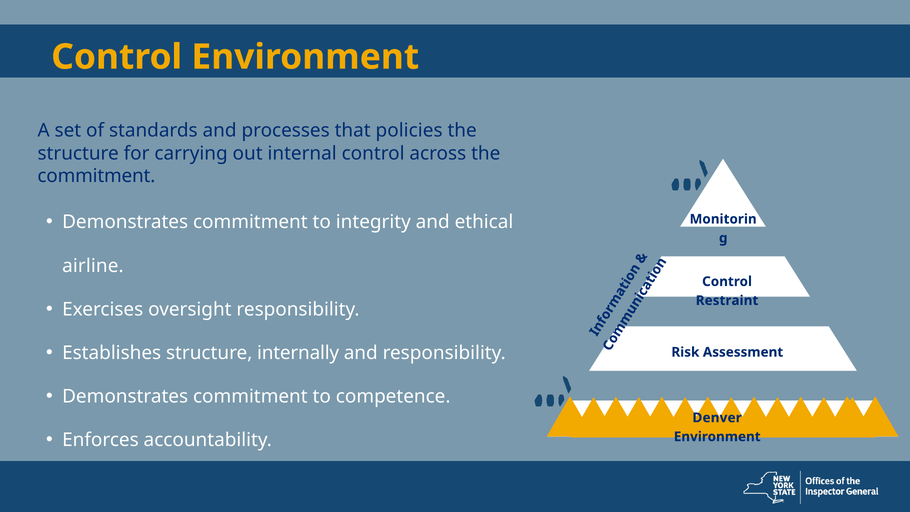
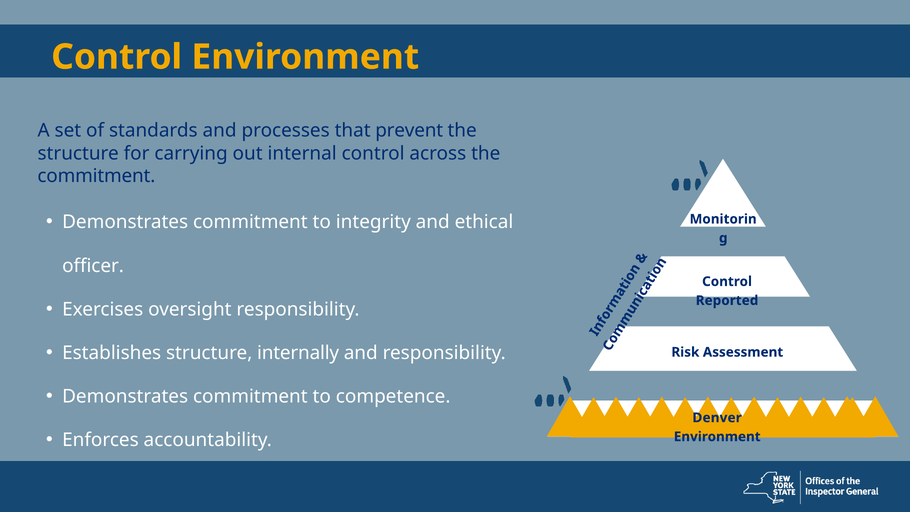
policies: policies -> prevent (409, 131)
airline: airline -> officer (93, 266)
Restraint: Restraint -> Reported (727, 300)
